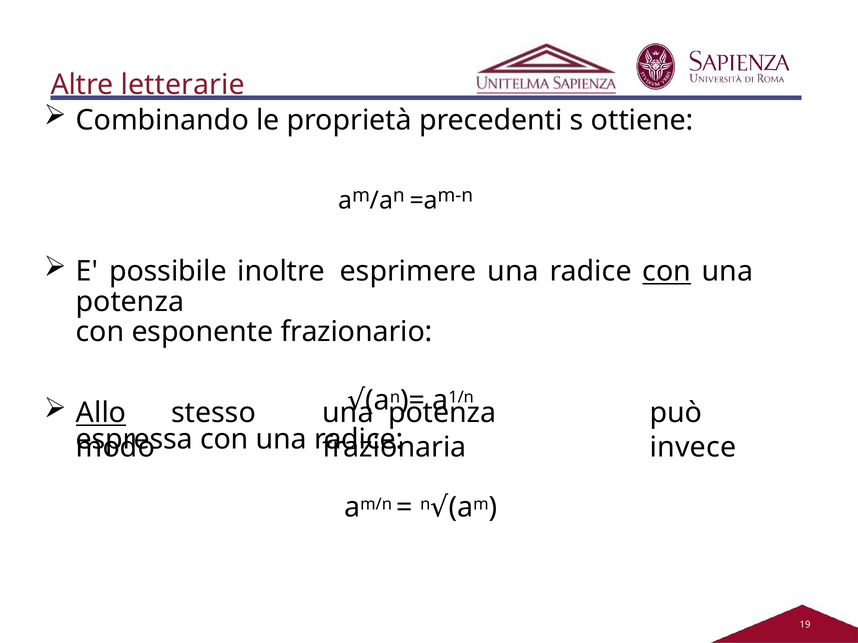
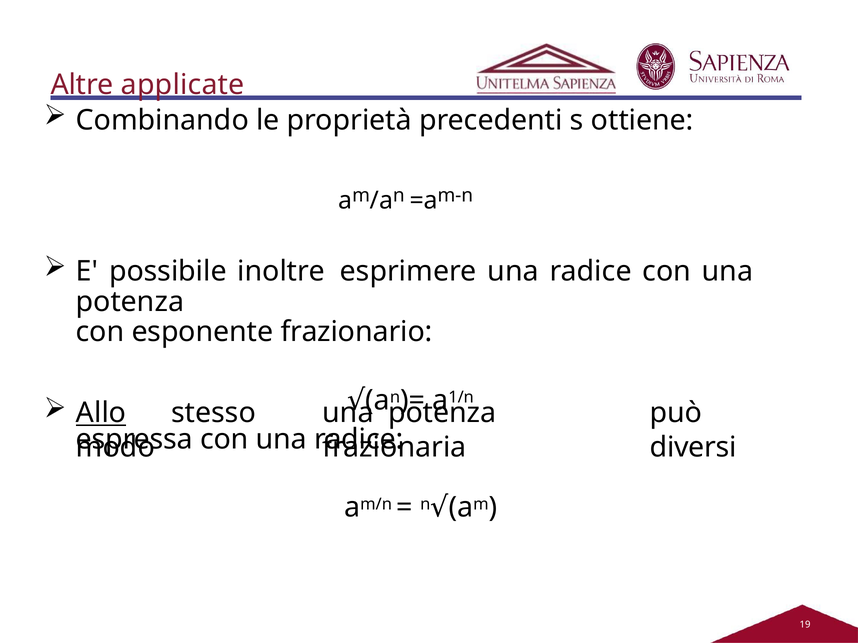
letterarie: letterarie -> applicate (183, 85)
con underline: present -> none (667, 272)
invece: invece -> diversi (693, 448)
